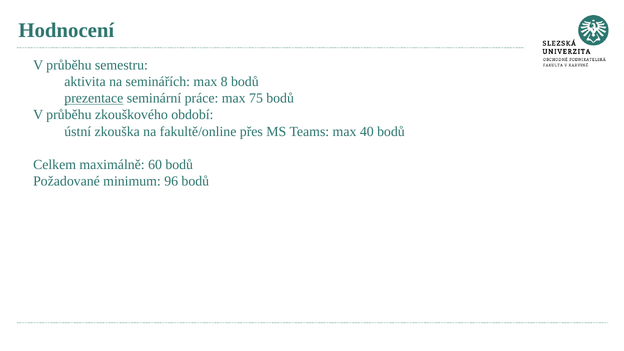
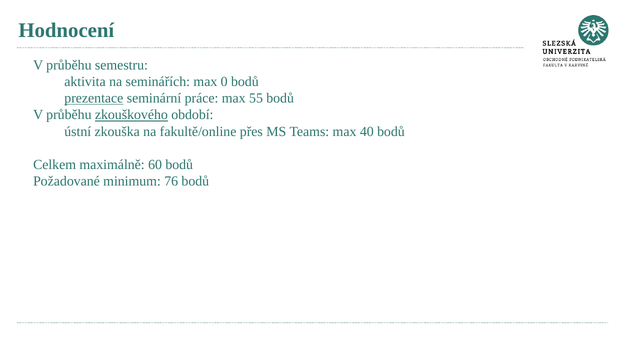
8: 8 -> 0 (224, 82)
75: 75 -> 55 (256, 98)
zkouškového underline: none -> present (131, 115)
96: 96 -> 76 (171, 181)
